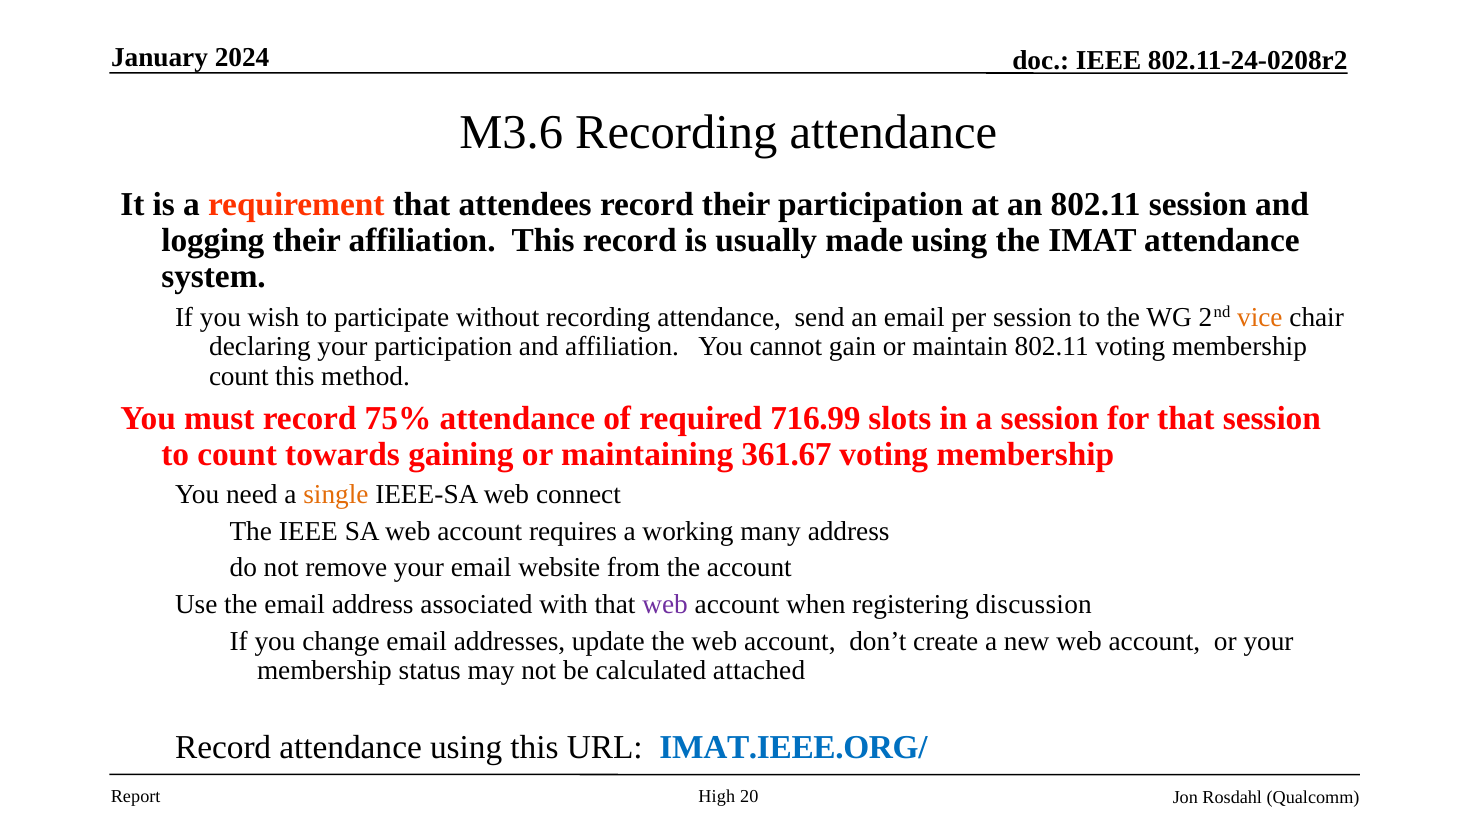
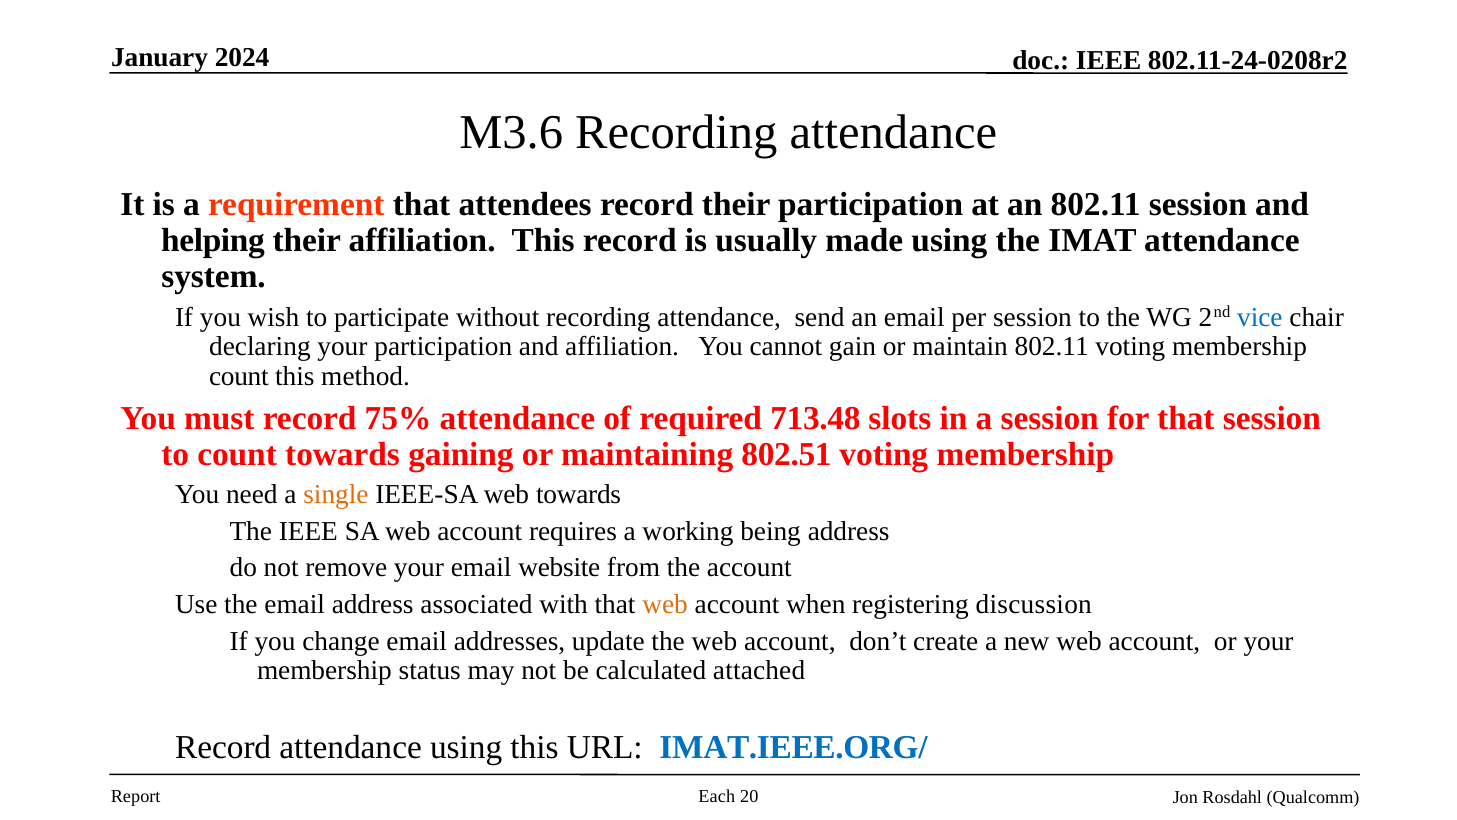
logging: logging -> helping (213, 241)
vice colour: orange -> blue (1260, 317)
716.99: 716.99 -> 713.48 (815, 418)
361.67: 361.67 -> 802.51 (786, 454)
web connect: connect -> towards (579, 495)
many: many -> being (771, 531)
web colour: purple -> orange (665, 604)
High: High -> Each (717, 796)
